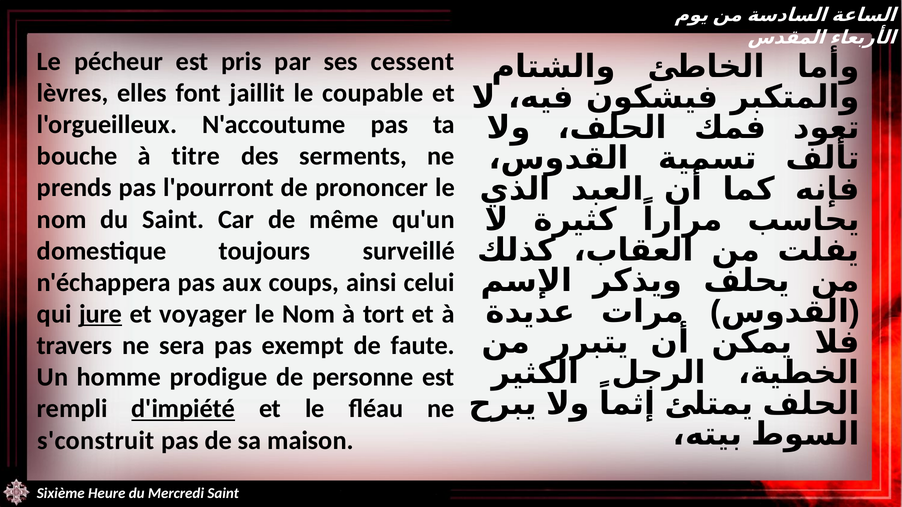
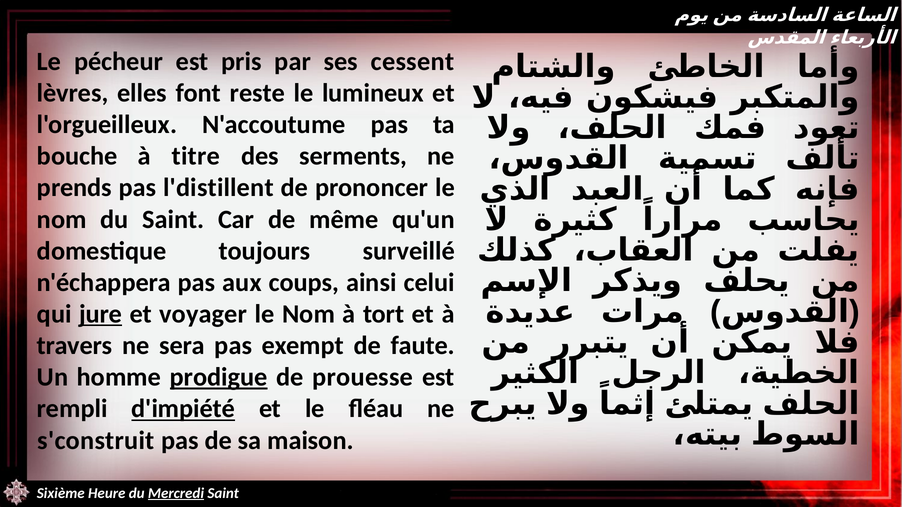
jaillit: jaillit -> reste (257, 93)
coupable: coupable -> lumineux (373, 93)
l'pourront: l'pourront -> l'distillent (219, 188)
prodigue underline: none -> present (219, 377)
personne: personne -> prouesse (363, 377)
Mercredi underline: none -> present (176, 494)
